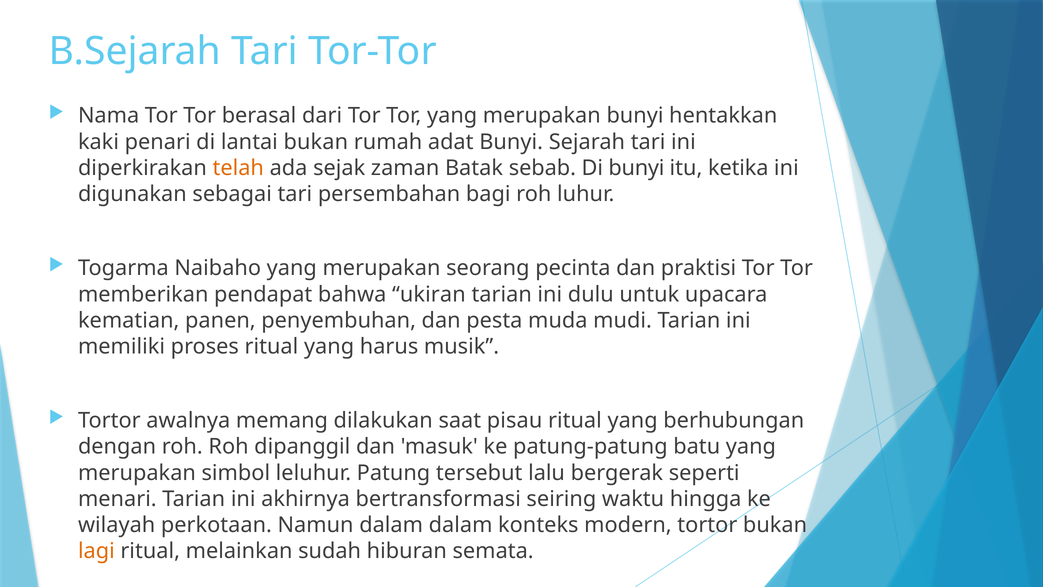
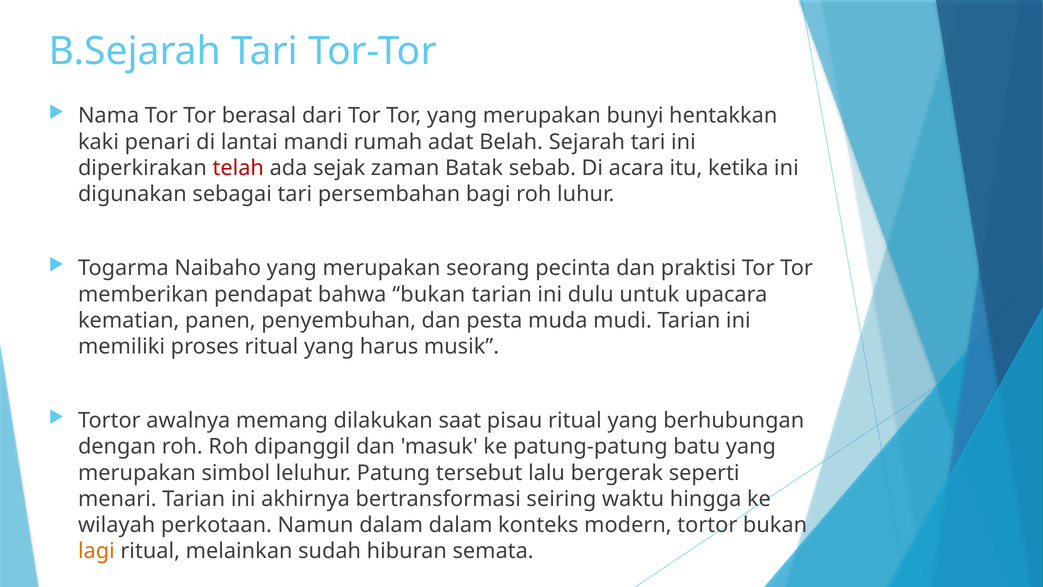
lantai bukan: bukan -> mandi (316, 142)
adat Bunyi: Bunyi -> Belah (511, 142)
telah colour: orange -> red (238, 168)
Di bunyi: bunyi -> acara (636, 168)
bahwa ukiran: ukiran -> bukan (429, 294)
